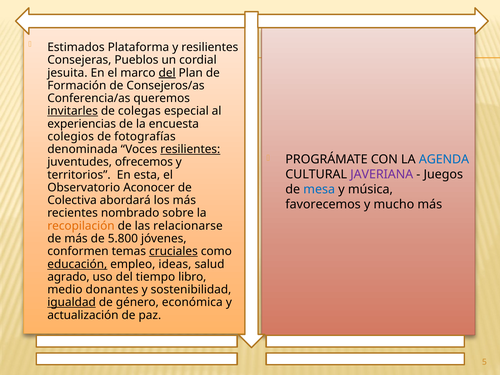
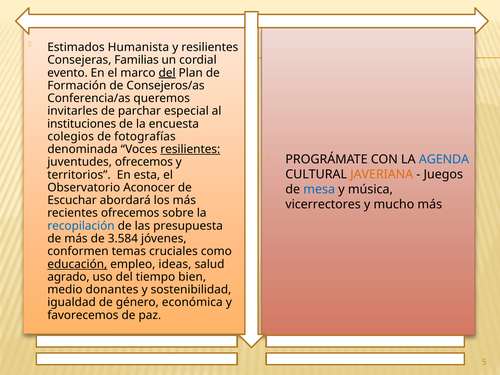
Plataforma: Plataforma -> Humanista (138, 47)
Pueblos: Pueblos -> Familias (137, 60)
jesuita: jesuita -> evento (68, 73)
invitarles underline: present -> none (73, 111)
colegas: colegas -> parchar (139, 111)
experiencias: experiencias -> instituciones (82, 124)
JAVERIANA colour: purple -> orange (382, 175)
Colectiva: Colectiva -> Escuchar (72, 200)
favorecemos: favorecemos -> vicerrectores (323, 205)
recientes nombrado: nombrado -> ofrecemos (130, 213)
recopilación colour: orange -> blue (81, 226)
relacionarse: relacionarse -> presupuesta (188, 226)
5.800: 5.800 -> 3.584 (123, 239)
cruciales underline: present -> none (173, 251)
libro: libro -> bien (192, 277)
igualdad underline: present -> none (72, 302)
actualización: actualización -> favorecemos (83, 315)
